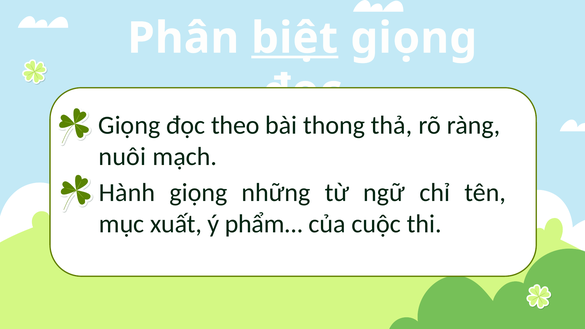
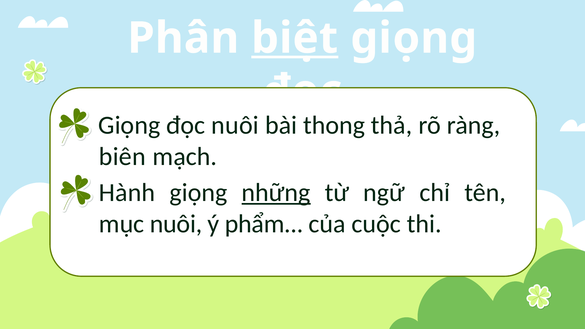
đọc theo: theo -> nuôi (235, 125)
nuôi: nuôi -> biên (122, 156)
những underline: none -> present (276, 193)
mục xuất: xuất -> nuôi (176, 224)
